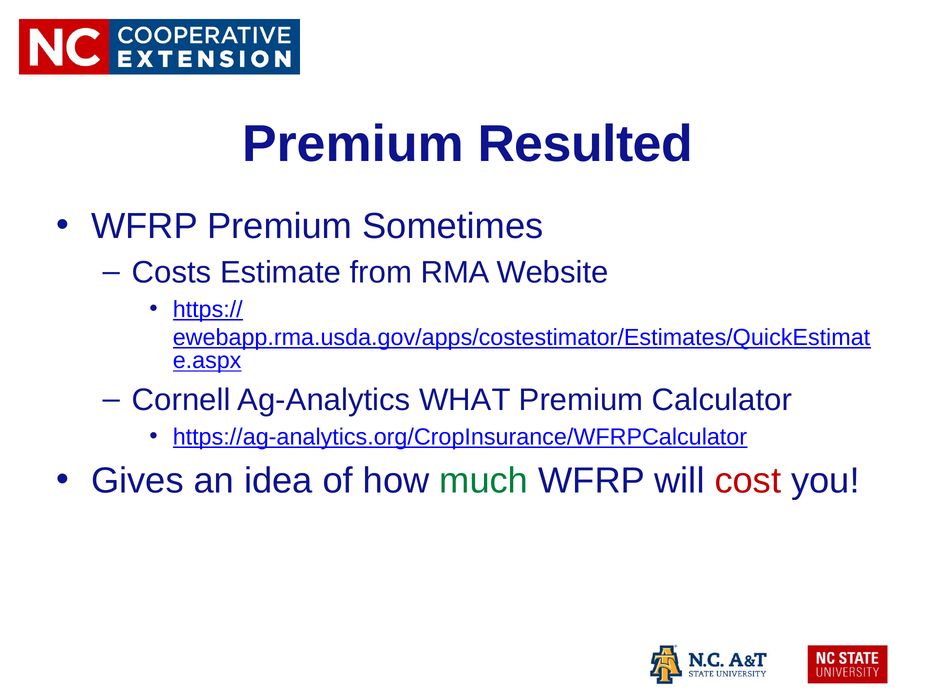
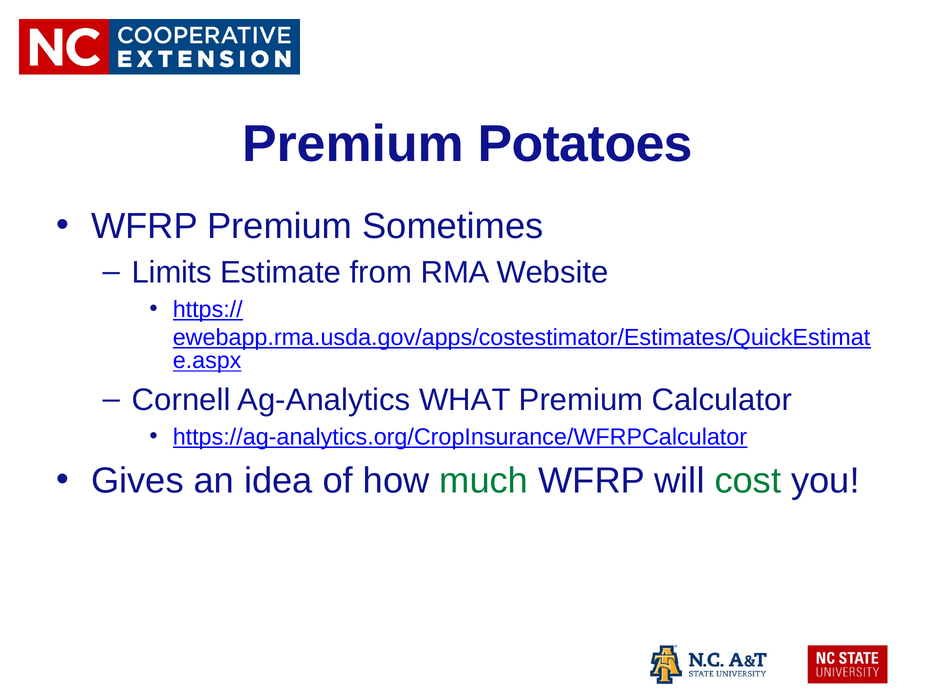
Resulted: Resulted -> Potatoes (585, 144)
Costs: Costs -> Limits (172, 273)
cost colour: red -> green (748, 481)
